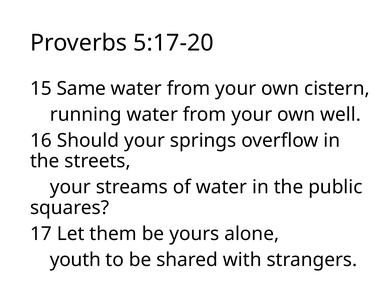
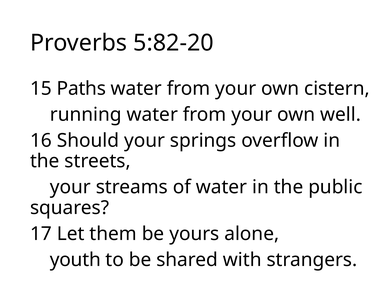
5:17-20: 5:17-20 -> 5:82-20 (173, 43)
Same: Same -> Paths (81, 88)
